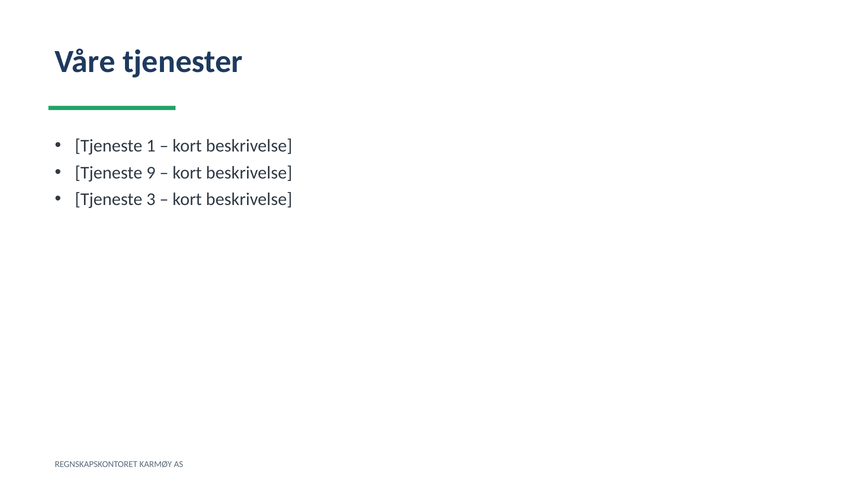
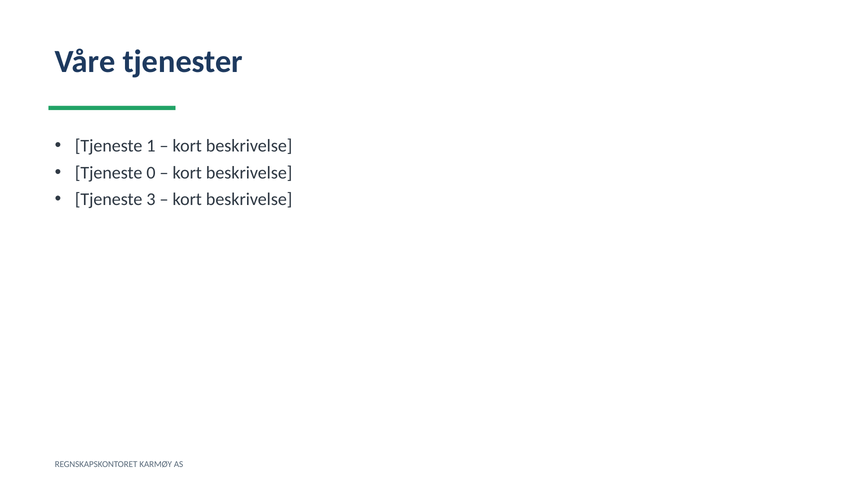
9: 9 -> 0 (151, 173)
